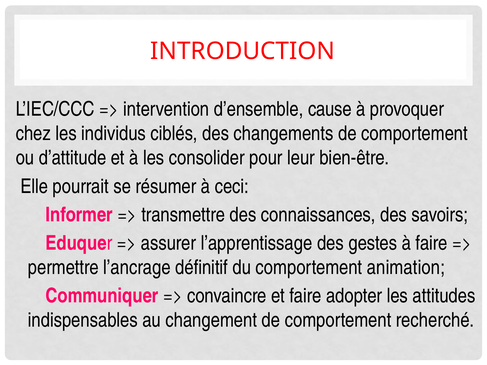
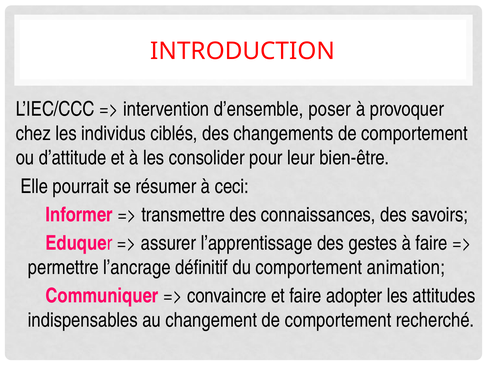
cause: cause -> poser (330, 109)
